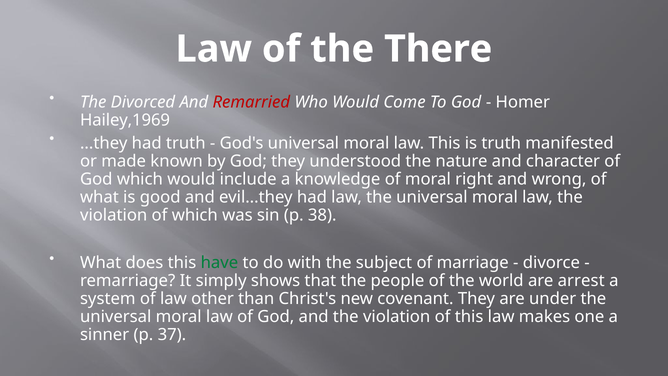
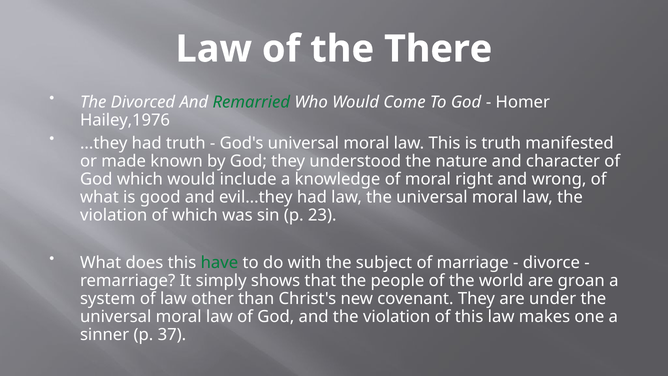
Remarried colour: red -> green (251, 102)
Hailey,1969: Hailey,1969 -> Hailey,1976 (125, 120)
38: 38 -> 23 (322, 215)
arrest: arrest -> groan (581, 281)
